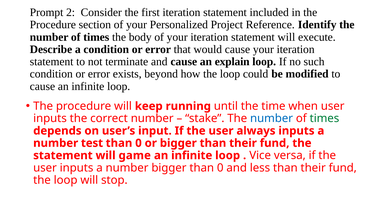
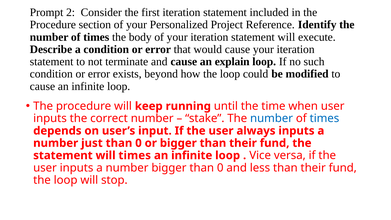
times colour: green -> blue (324, 118)
test: test -> just (92, 143)
will game: game -> times (135, 155)
